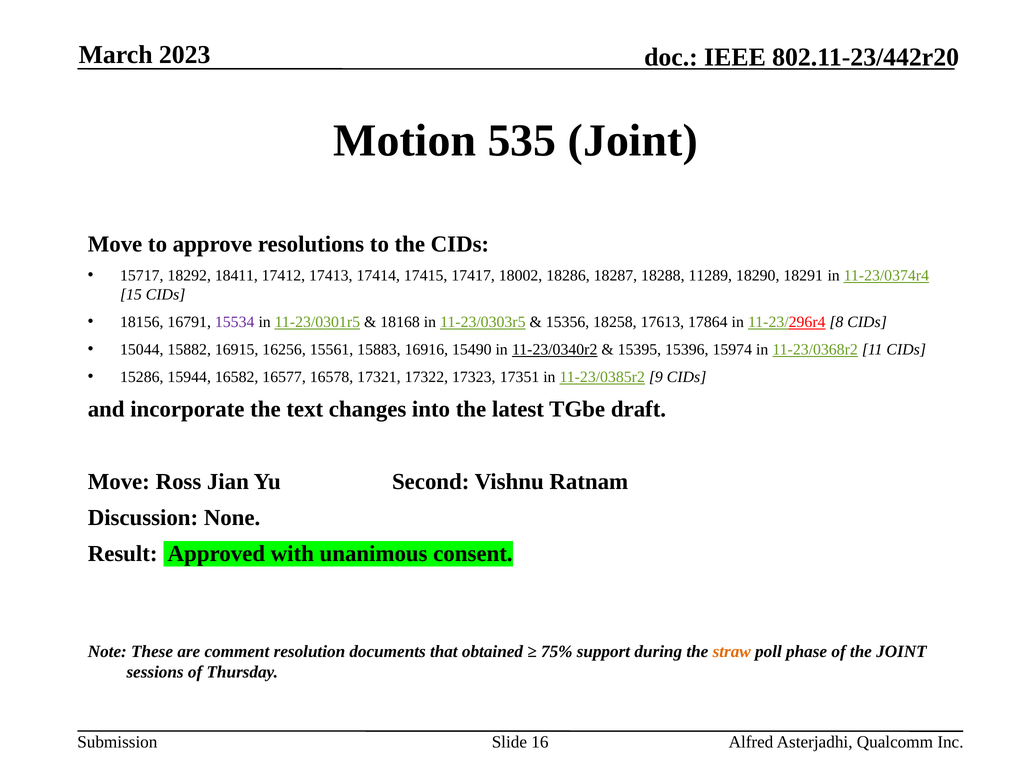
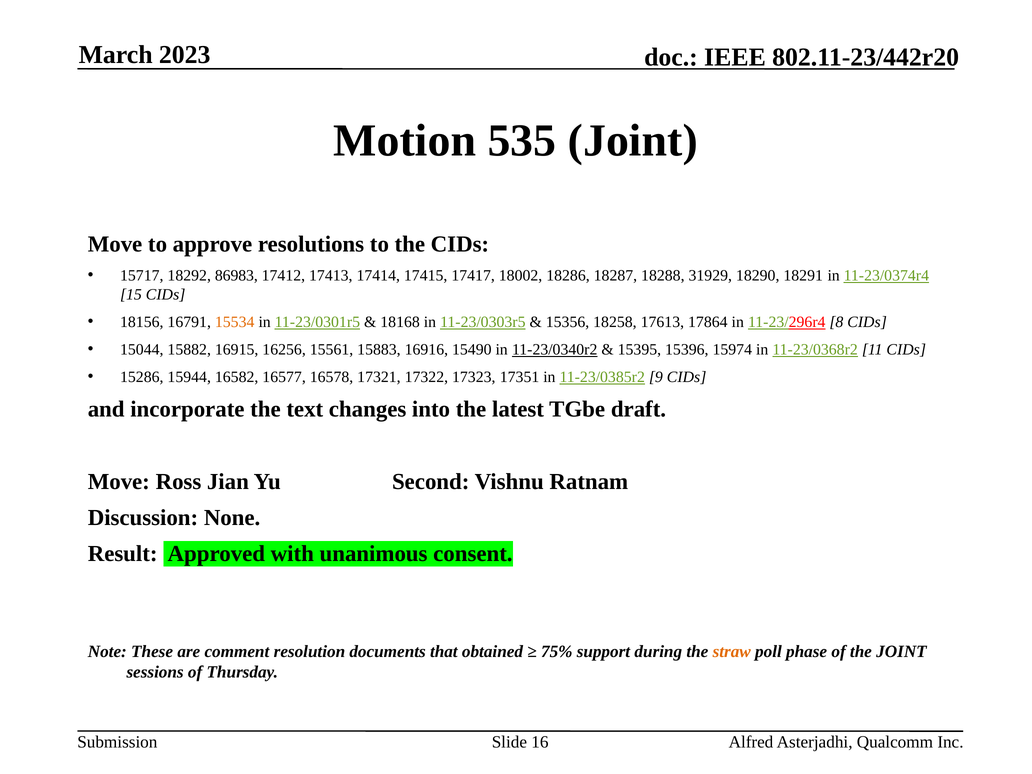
18411: 18411 -> 86983 (236, 275)
11289: 11289 -> 31929 (710, 275)
15534 colour: purple -> orange (235, 322)
